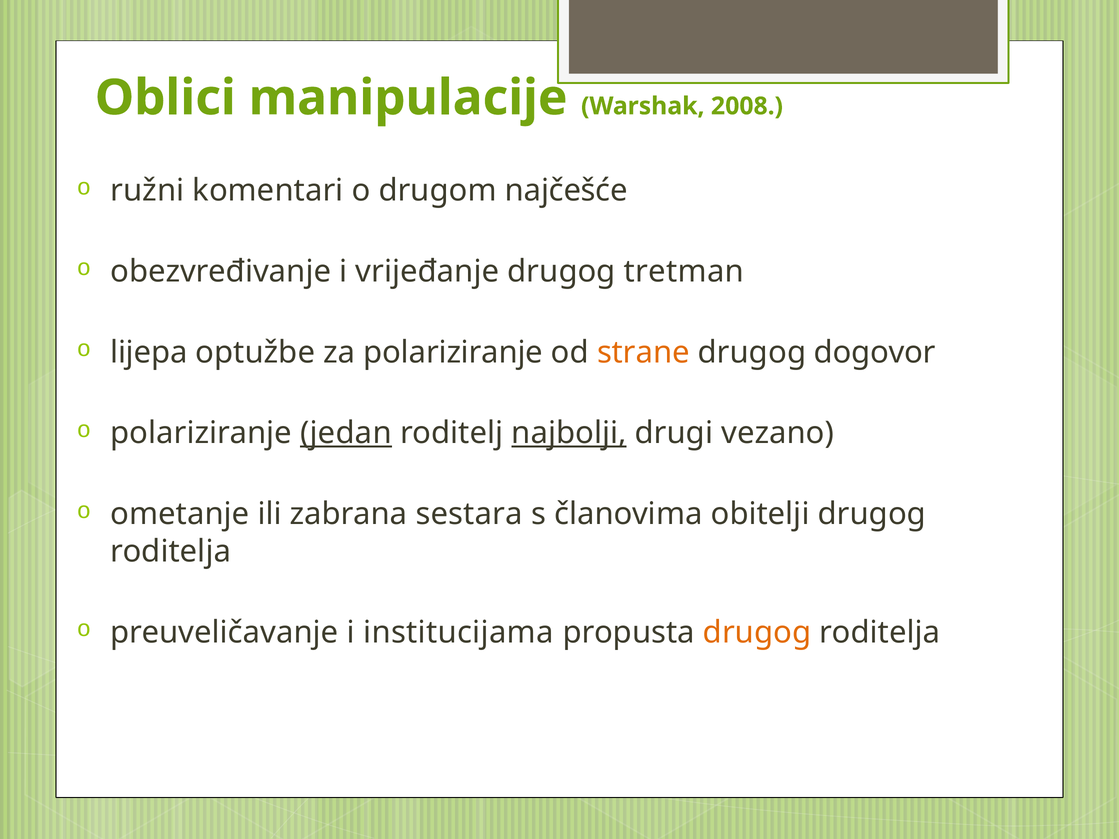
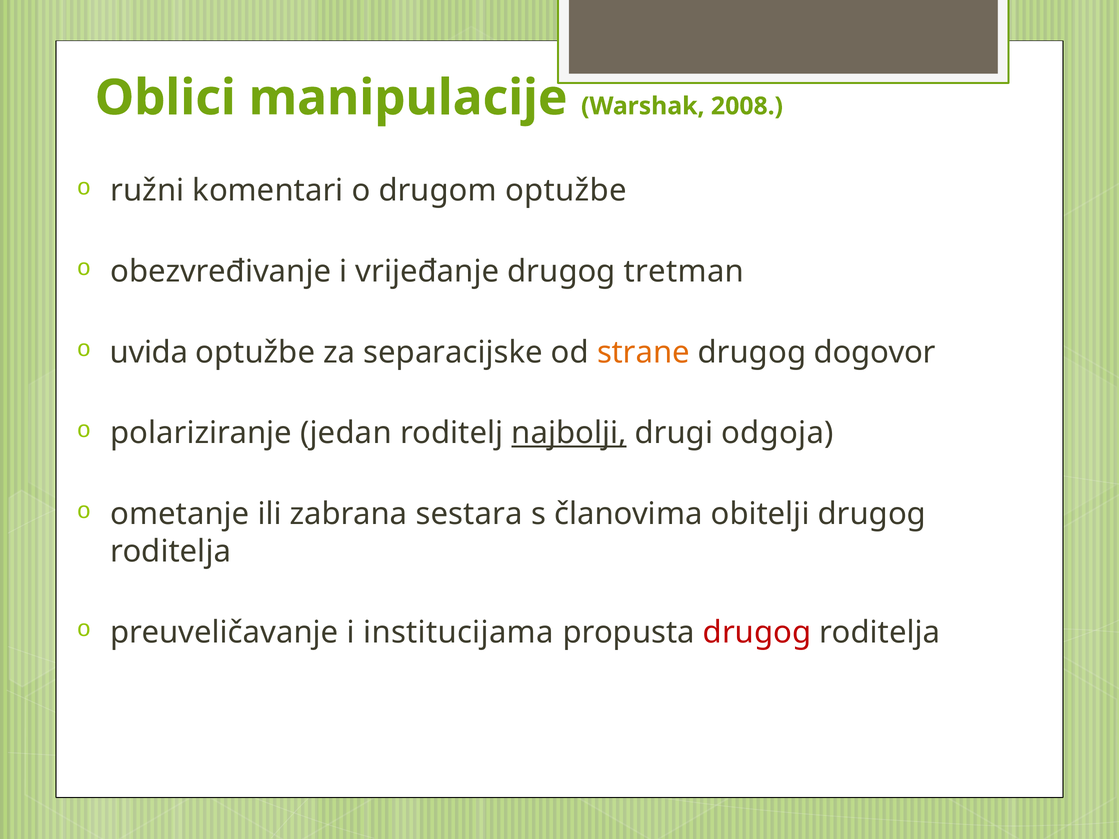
drugom najčešće: najčešće -> optužbe (566, 191)
lijepa: lijepa -> uvida (149, 352)
za polariziranje: polariziranje -> separacijske (453, 352)
jedan underline: present -> none (346, 433)
vezano: vezano -> odgoja (778, 433)
drugog colour: orange -> red (757, 633)
